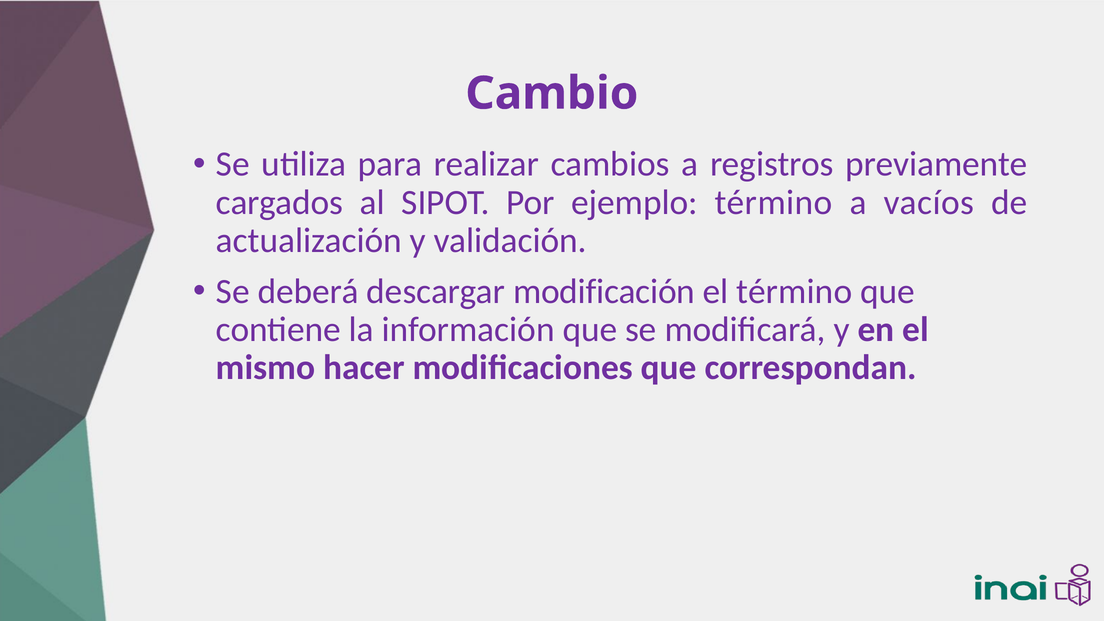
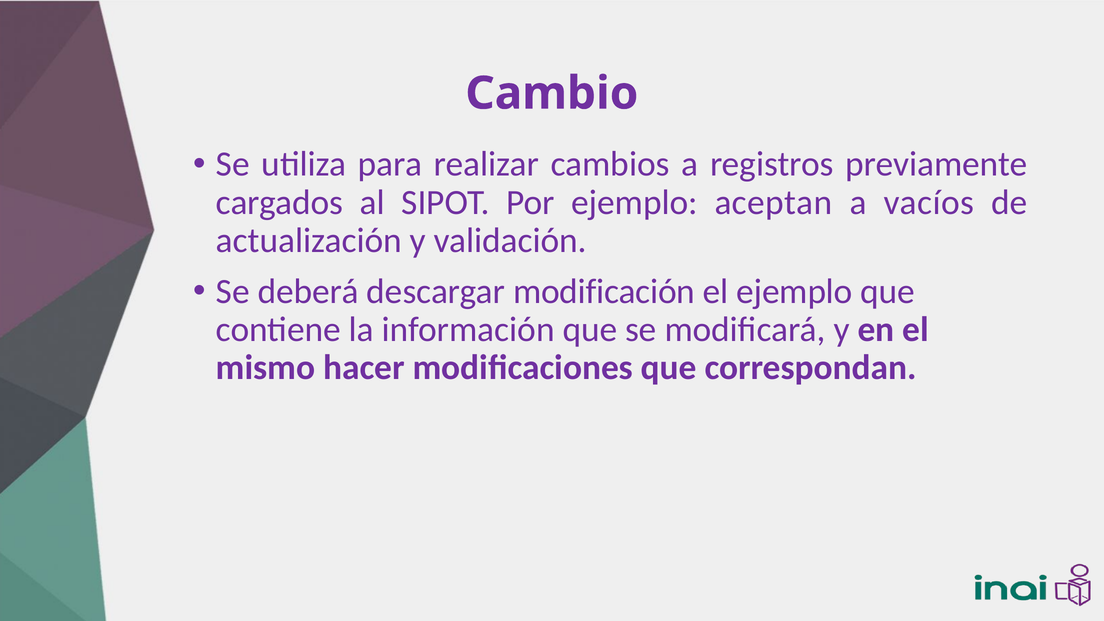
ejemplo término: término -> aceptan (773, 202)
el término: término -> ejemplo (794, 291)
